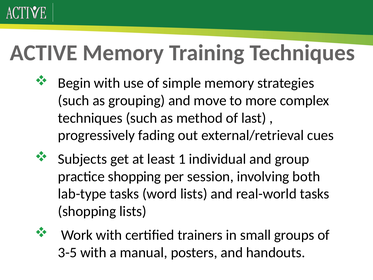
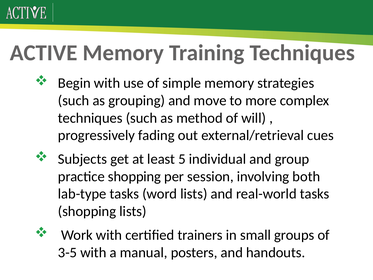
last: last -> will (254, 118)
1: 1 -> 5 (182, 159)
